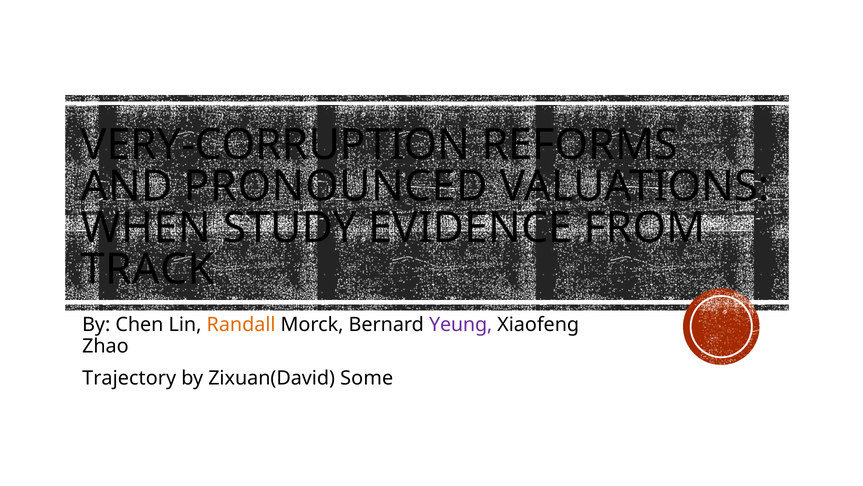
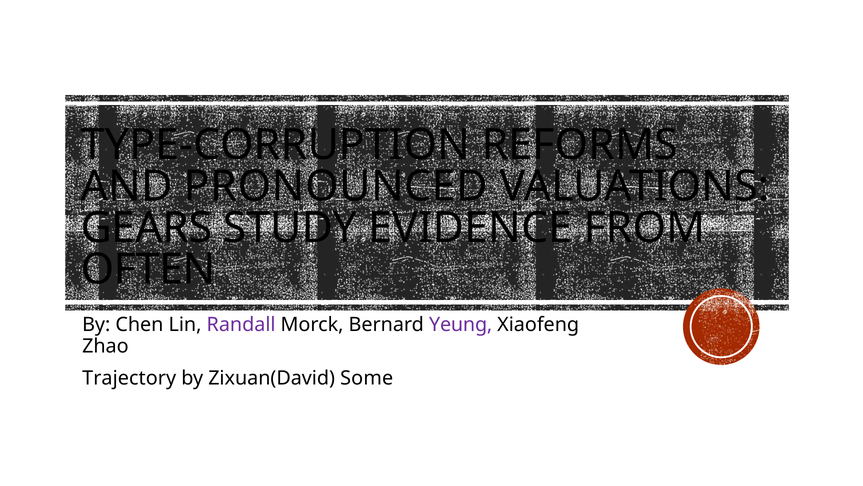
VERY-CORRUPTION: VERY-CORRUPTION -> TYPE-CORRUPTION (275, 145)
WHEN: WHEN -> GEARS (146, 228)
TRACK: TRACK -> OFTEN (148, 269)
Randall colour: orange -> purple (241, 324)
